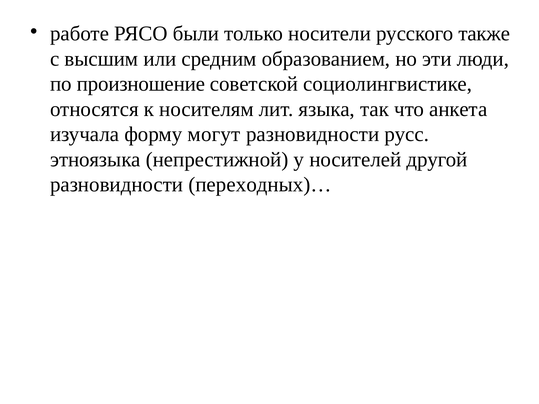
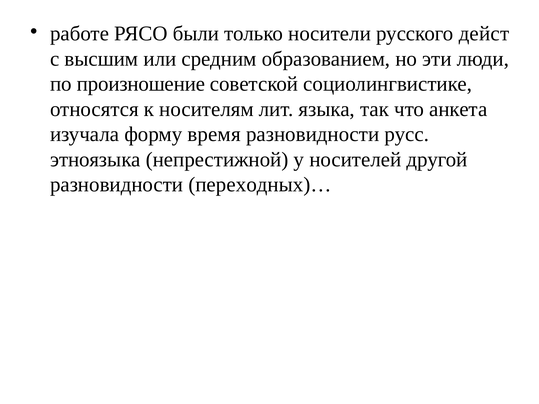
также: также -> дейст (484, 34)
могут: могут -> время (214, 134)
